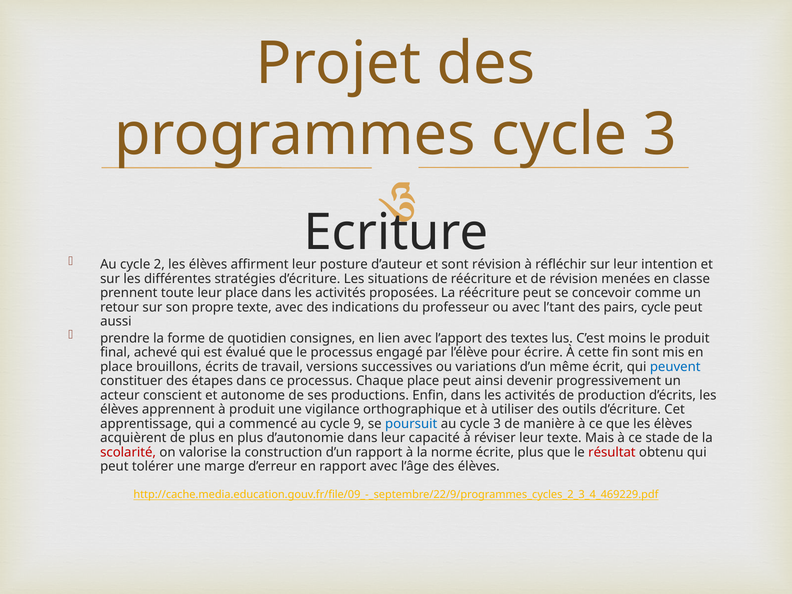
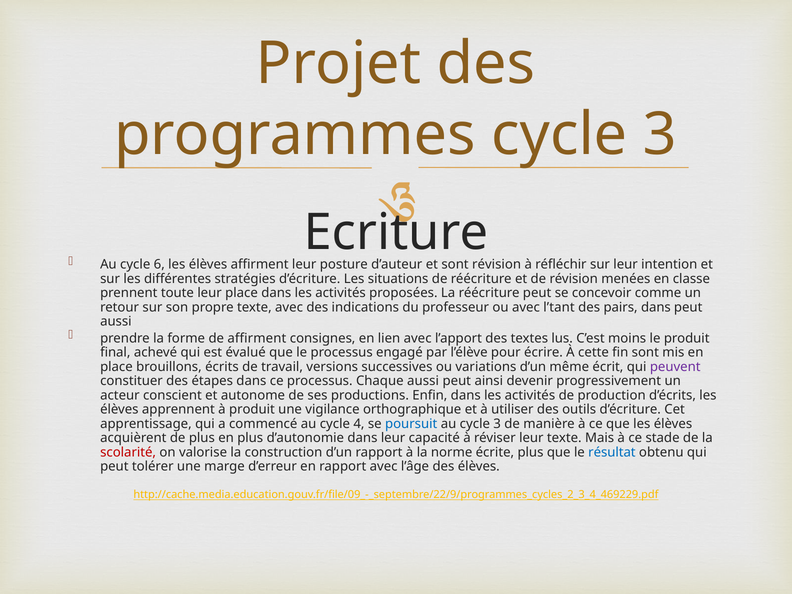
2: 2 -> 6 (159, 265)
pairs cycle: cycle -> dans (656, 307)
de quotidien: quotidien -> affirment (257, 338)
peuvent colour: blue -> purple (675, 367)
Chaque place: place -> aussi (423, 381)
9: 9 -> 4 (359, 424)
résultat colour: red -> blue (612, 452)
